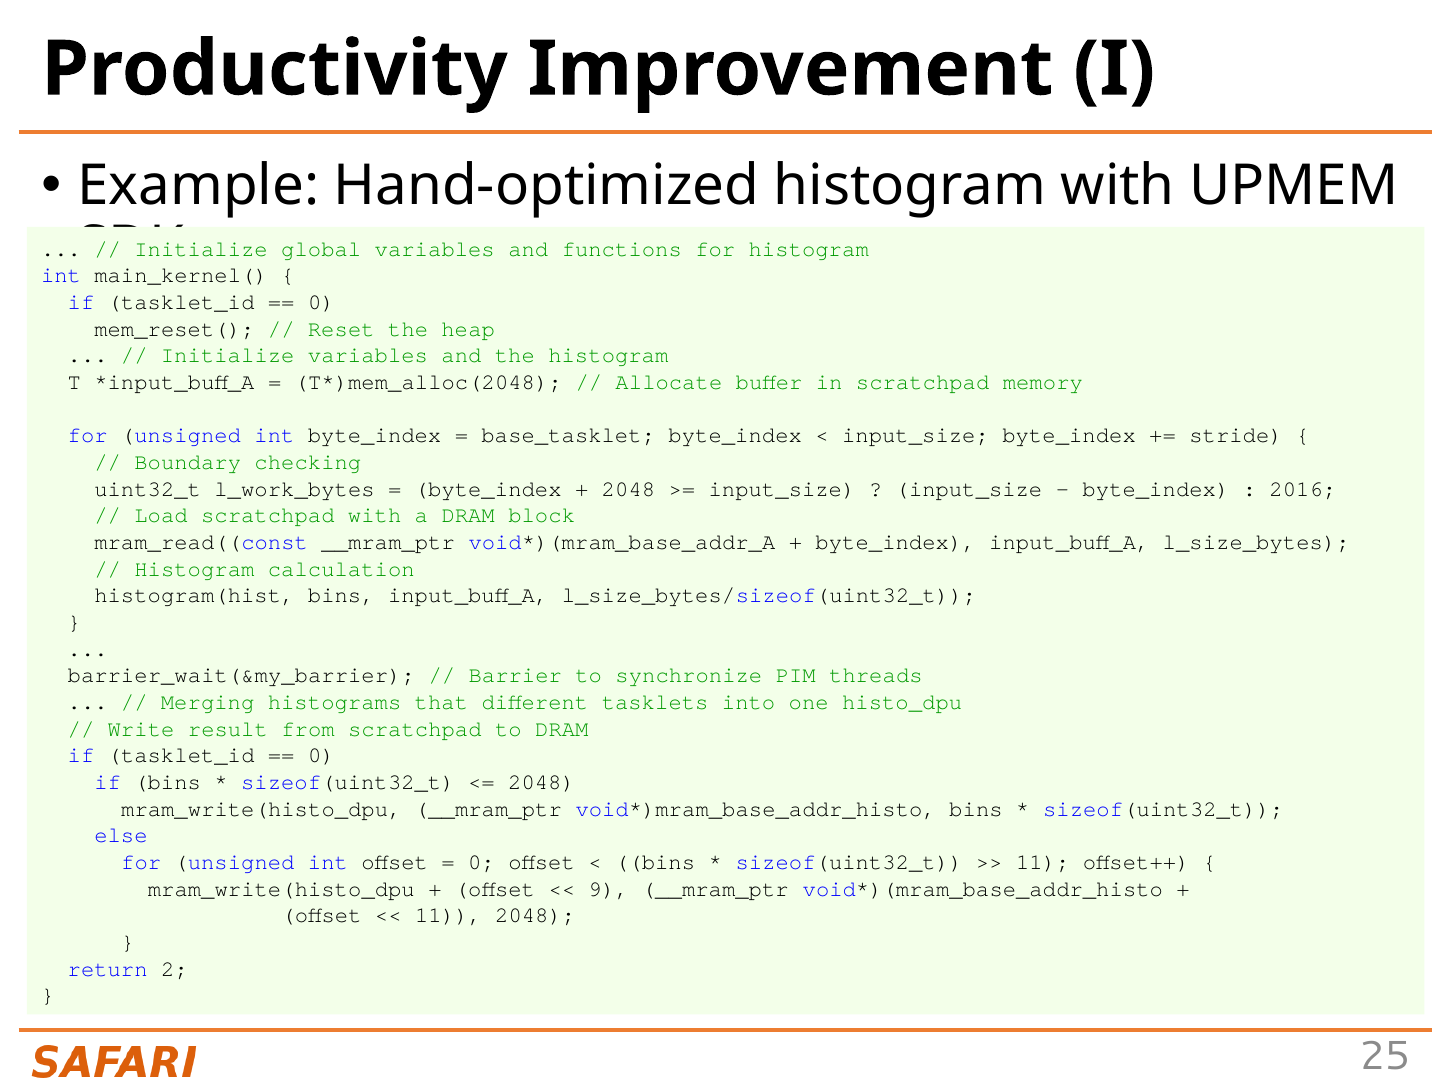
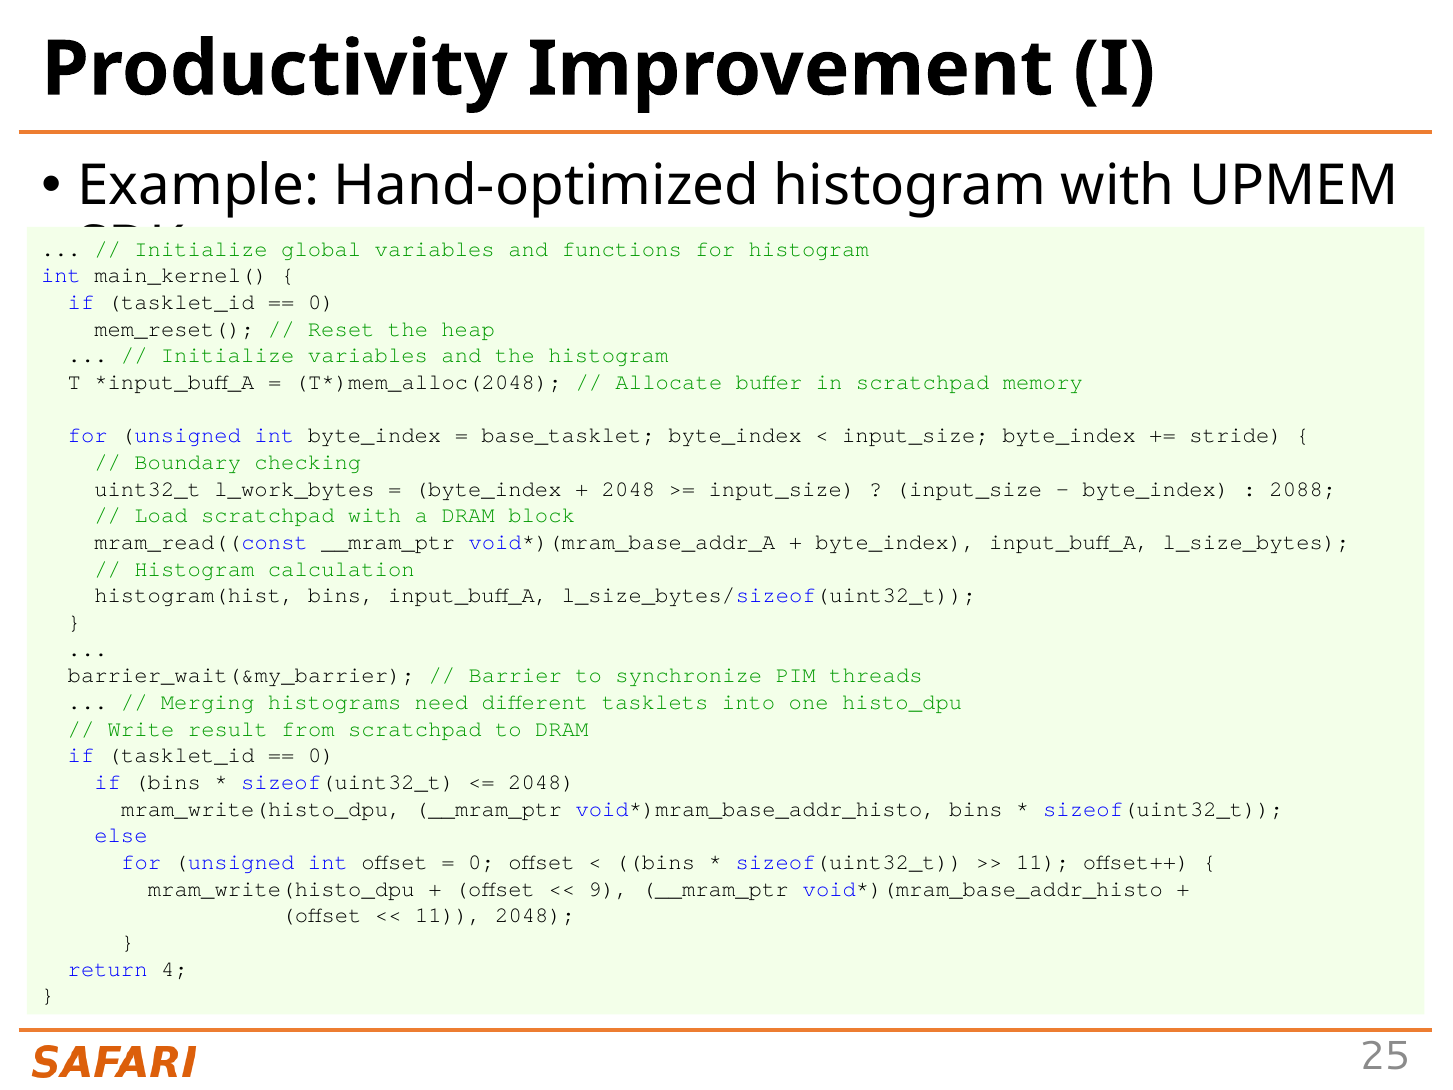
2016: 2016 -> 2088 (1303, 489)
that: that -> need (441, 702)
2: 2 -> 4 (175, 969)
